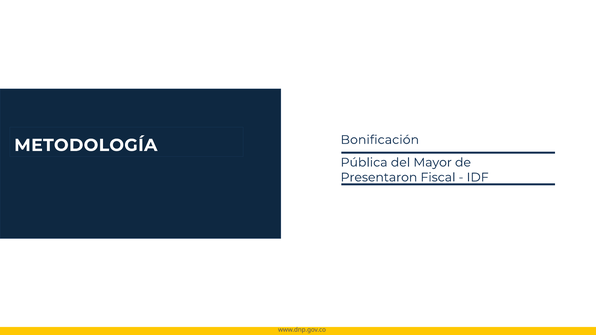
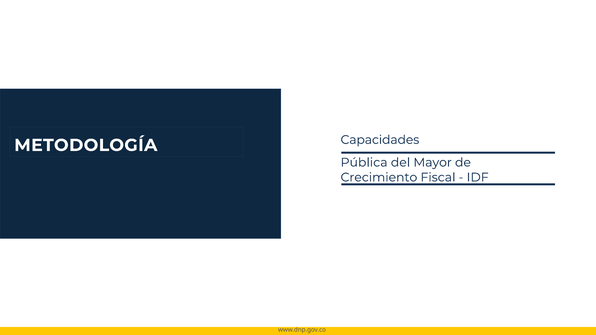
Bonificación: Bonificación -> Capacidades (380, 140)
Presentaron: Presentaron -> Crecimiento (379, 177)
